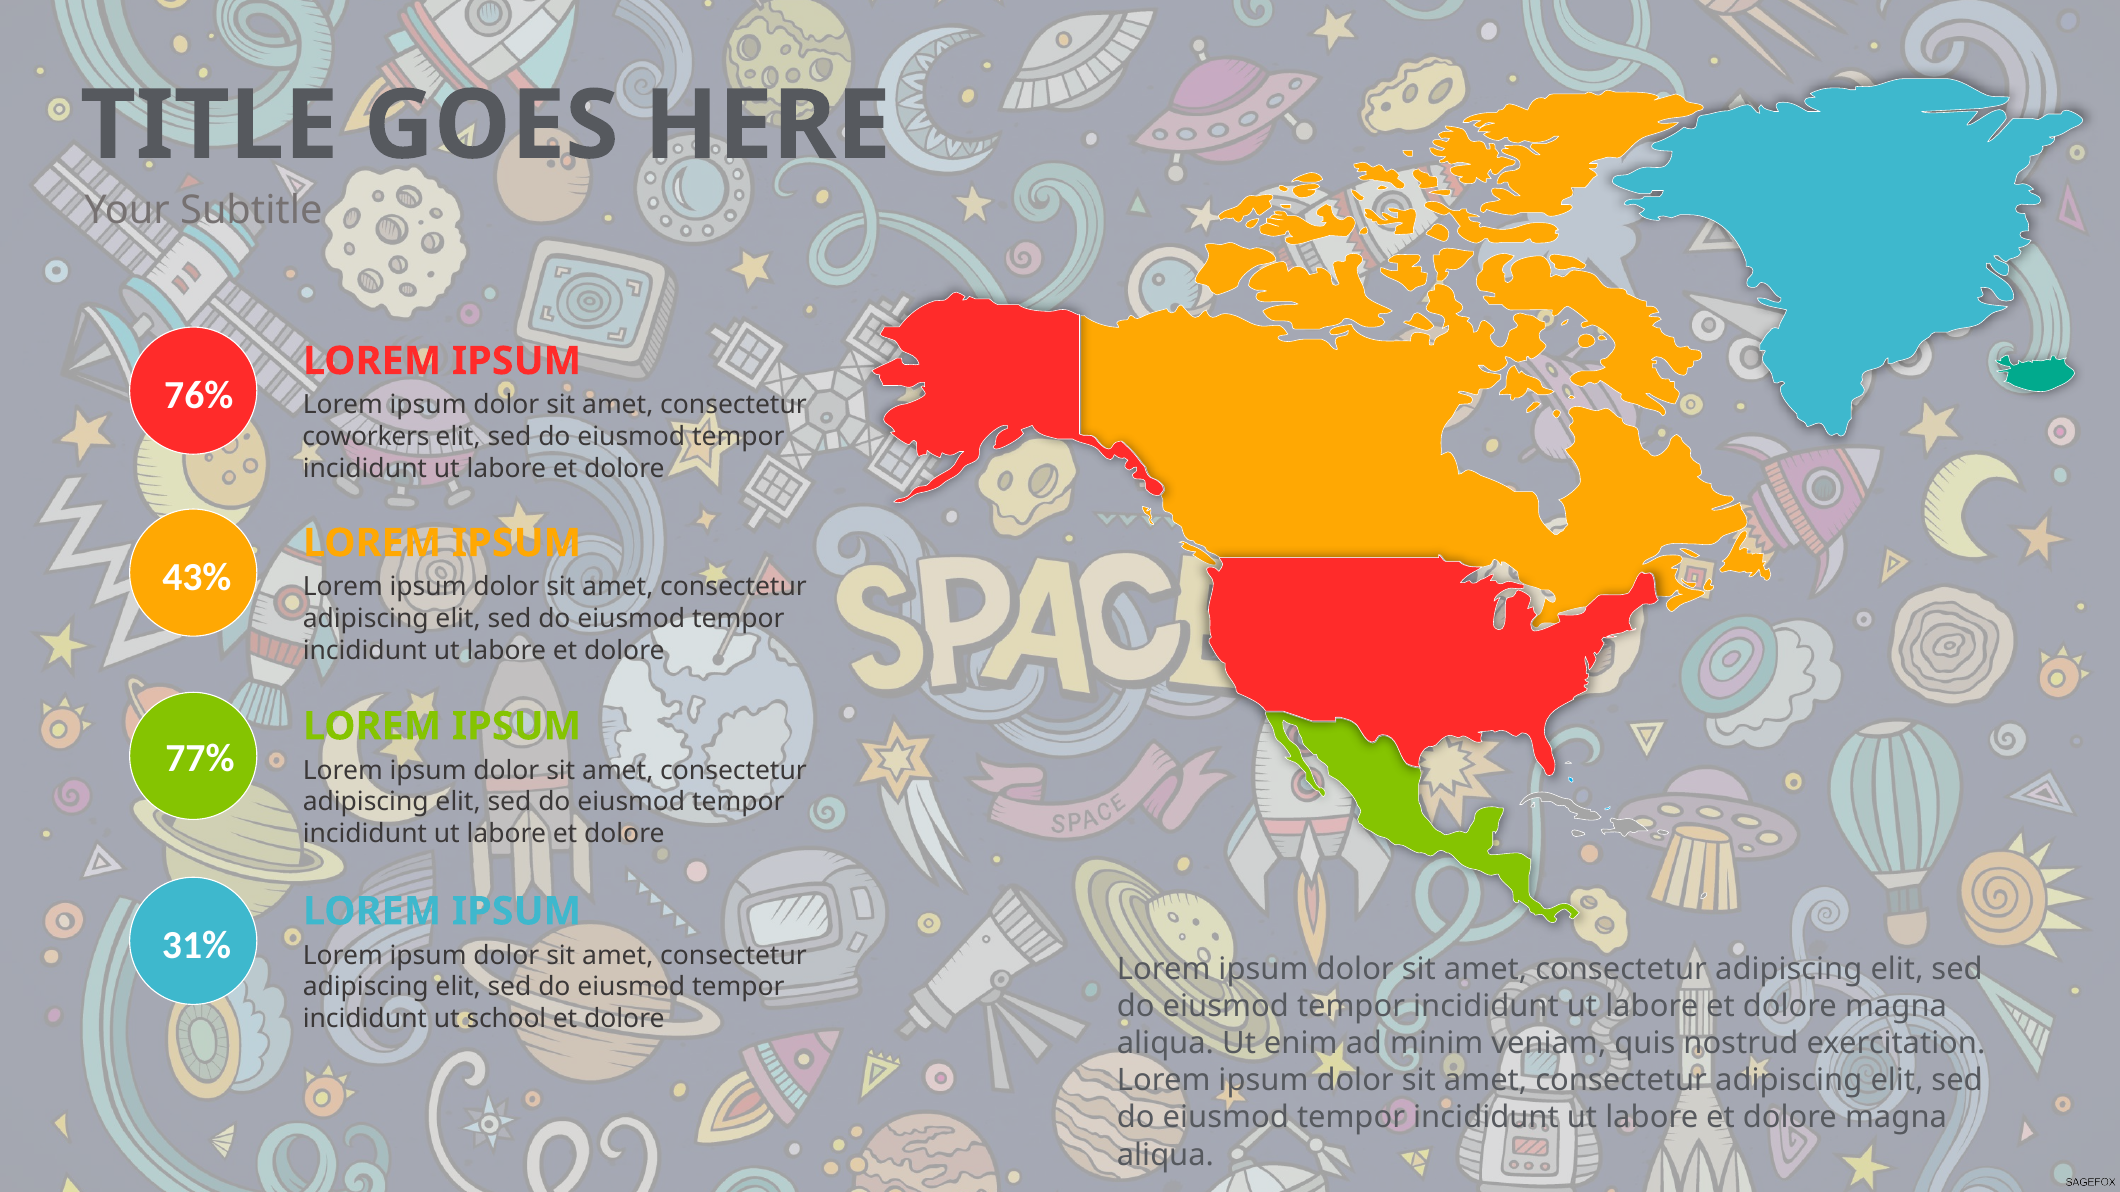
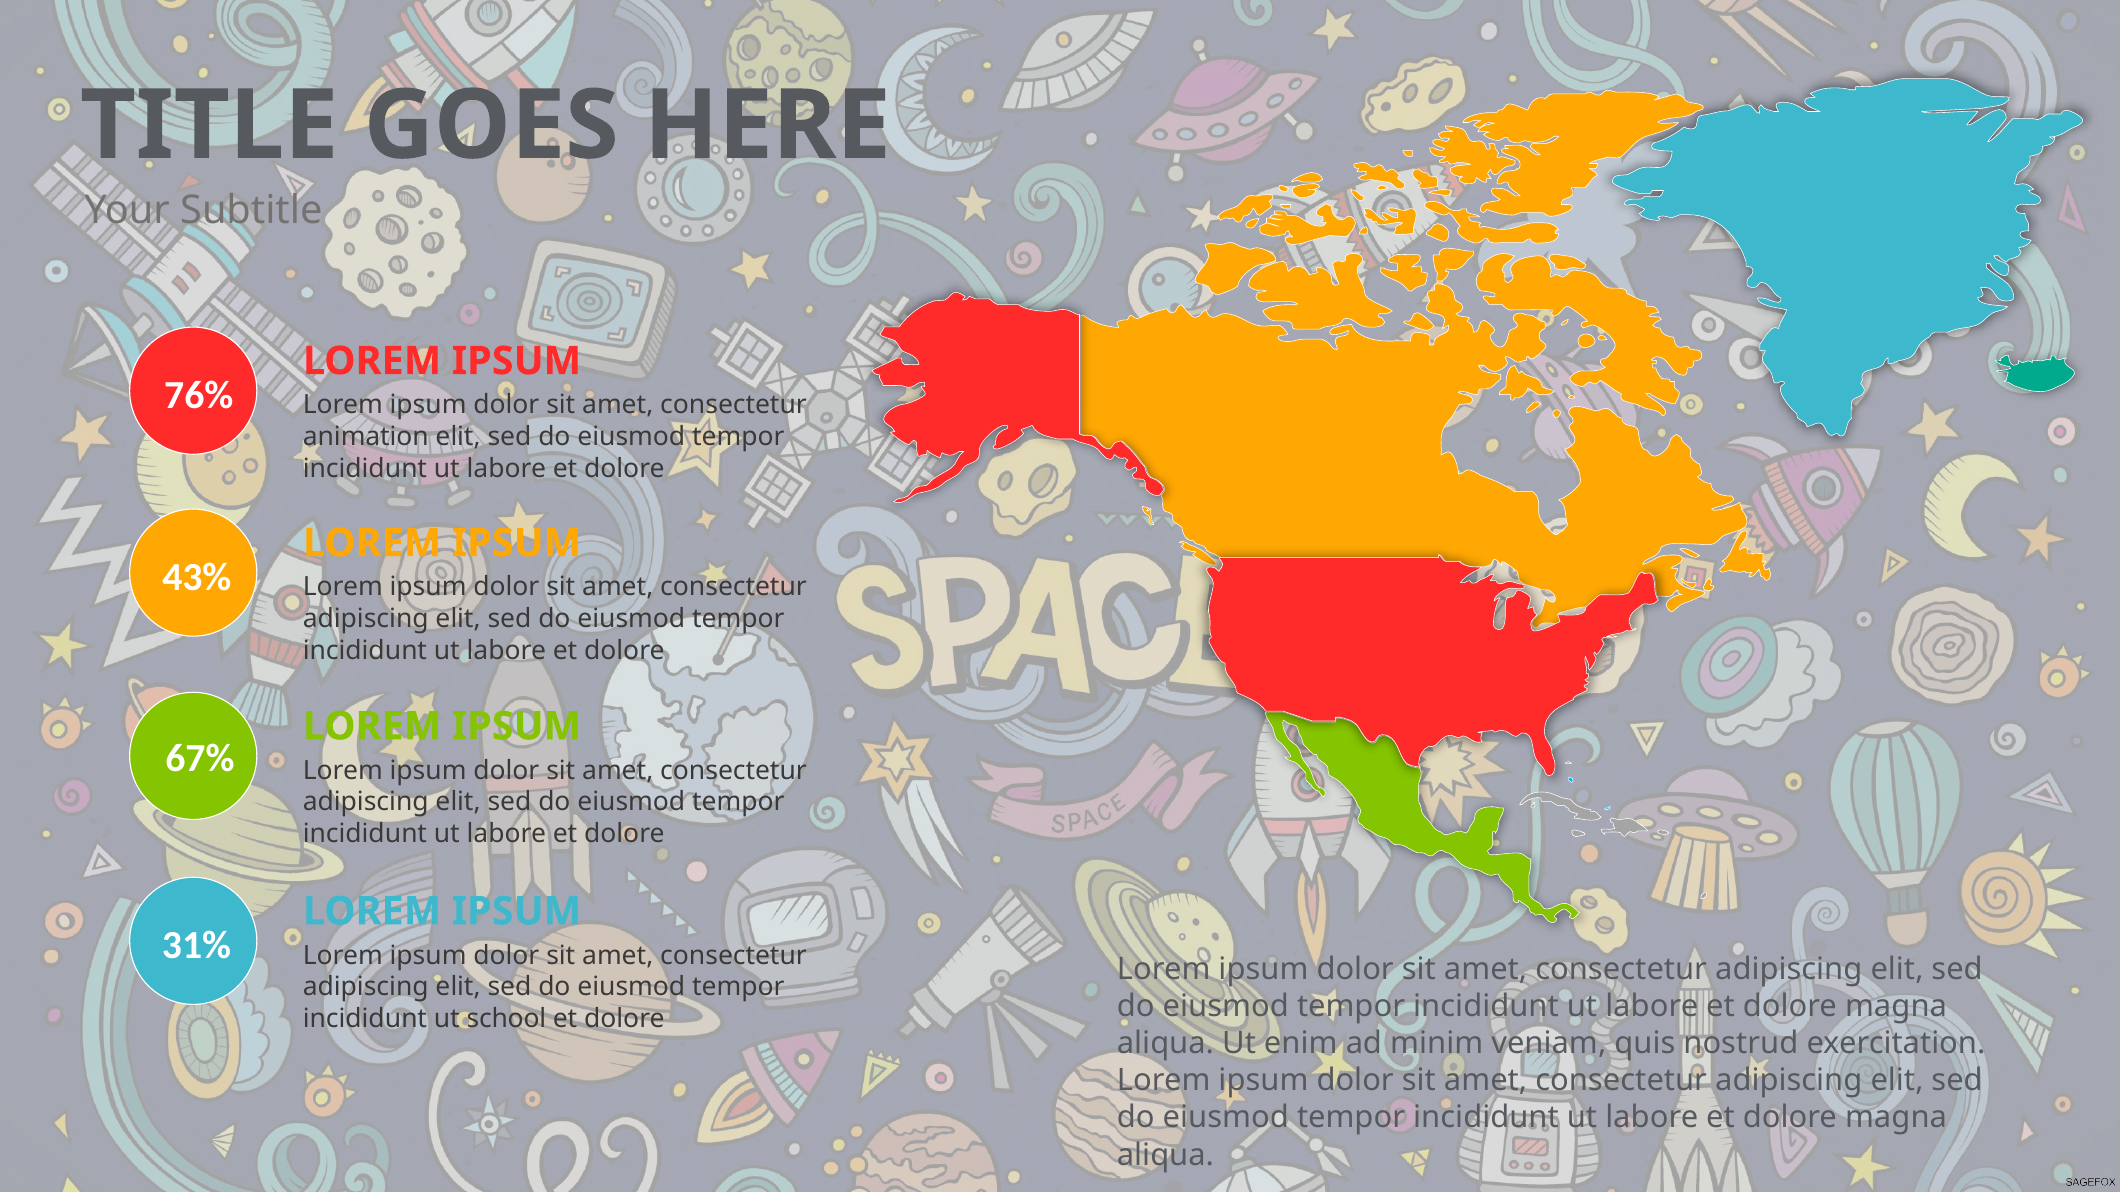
coworkers: coworkers -> animation (366, 437)
77%: 77% -> 67% (200, 759)
